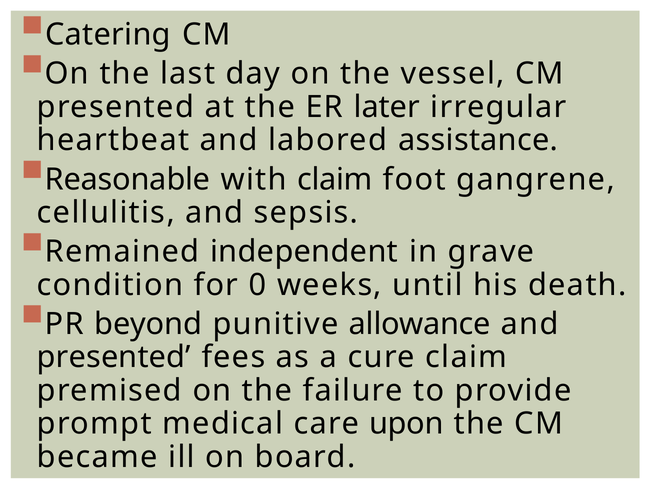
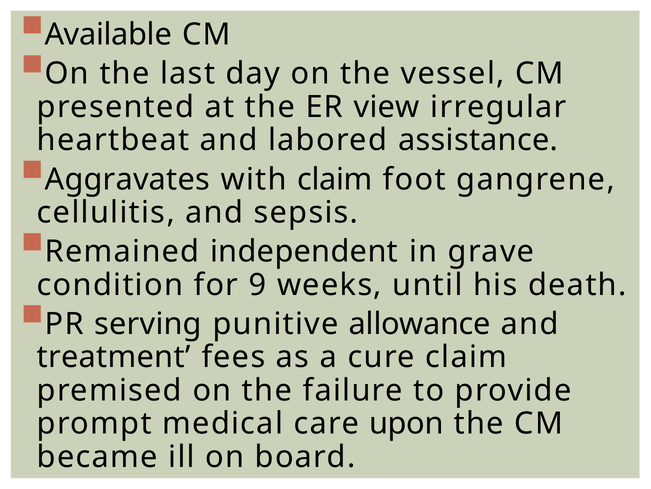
Catering: Catering -> Available (108, 35)
later: later -> view (387, 107)
Reasonable: Reasonable -> Aggravates (127, 179)
0: 0 -> 9 (258, 285)
beyond: beyond -> serving (148, 324)
presented: presented -> treatment (114, 357)
